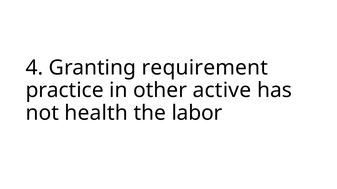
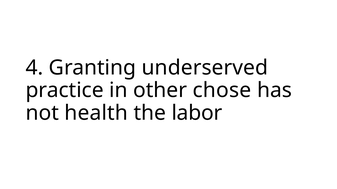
requirement: requirement -> underserved (205, 68)
active: active -> chose (222, 91)
